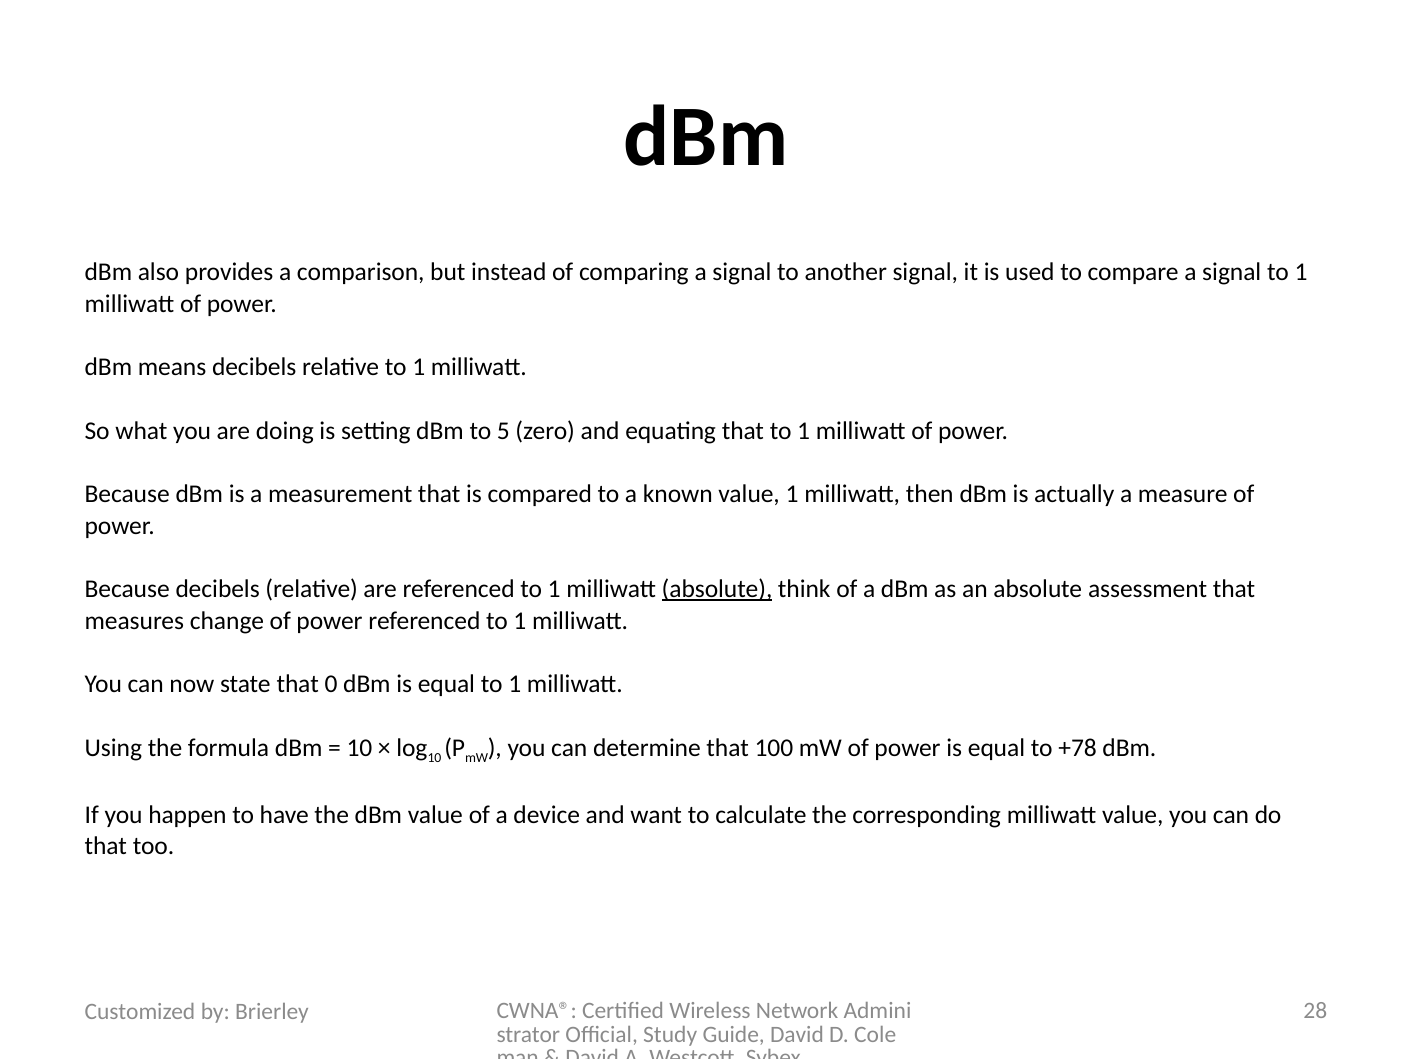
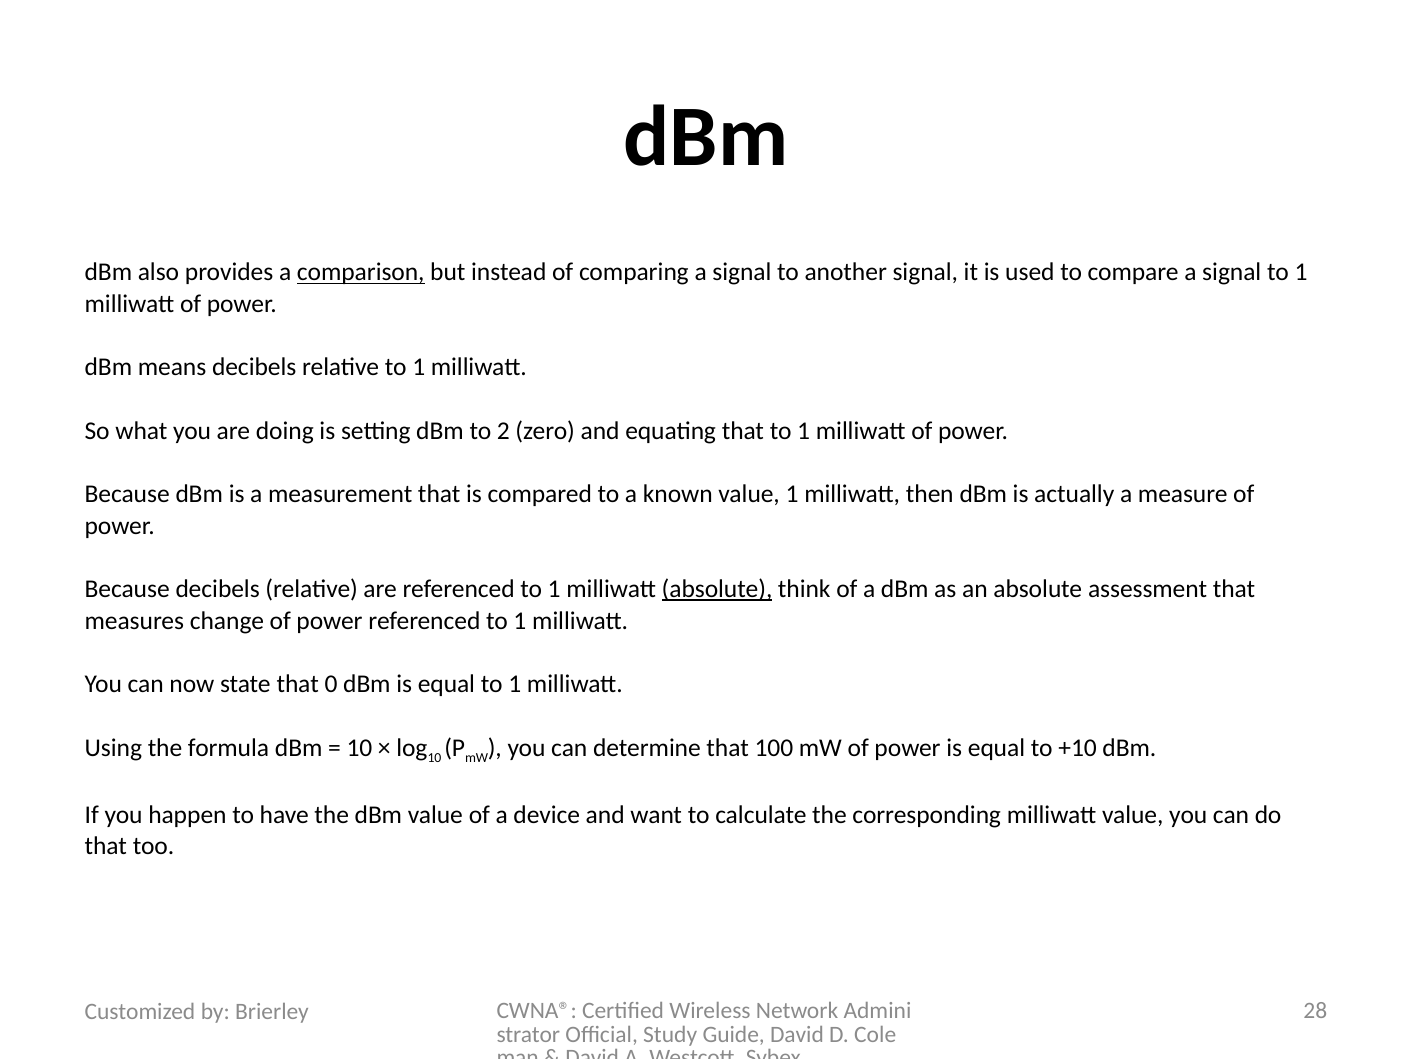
comparison underline: none -> present (361, 272)
5: 5 -> 2 (503, 431)
+78: +78 -> +10 (1078, 748)
